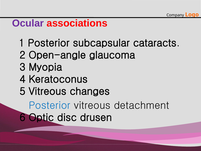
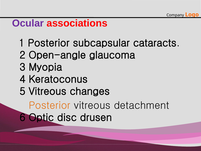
Posterior colour: blue -> orange (50, 105)
